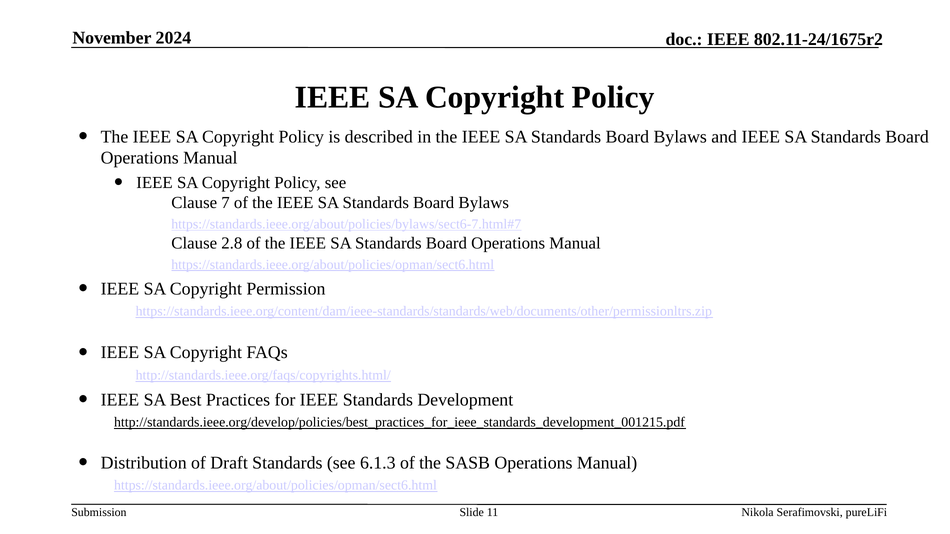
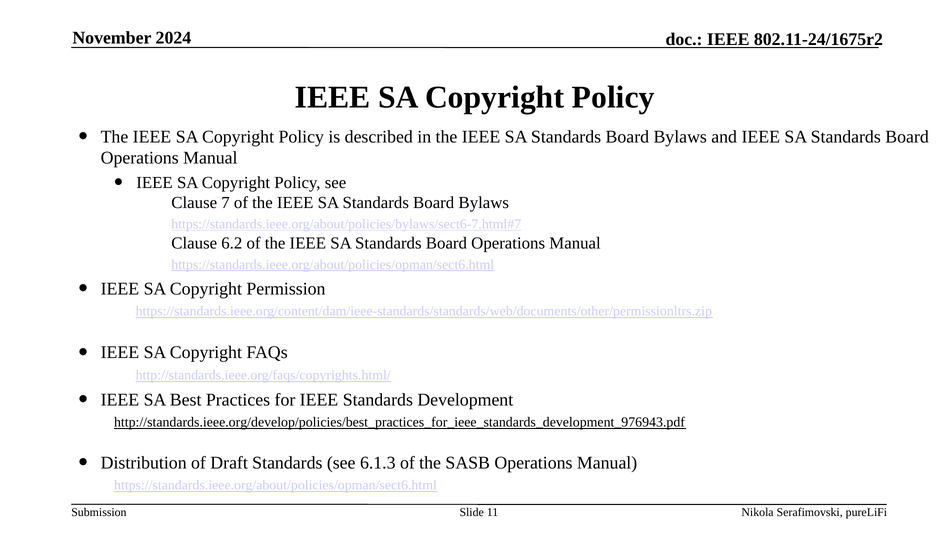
2.8: 2.8 -> 6.2 (232, 243)
http://standards.ieee.org/develop/policies/best_practices_for_ieee_standards_development_001215.pdf: http://standards.ieee.org/develop/policies/best_practices_for_ieee_standards_development_001215.pdf -> http://standards.ieee.org/develop/policies/best_practices_for_ieee_standards_development_976943.pdf (399, 423)
